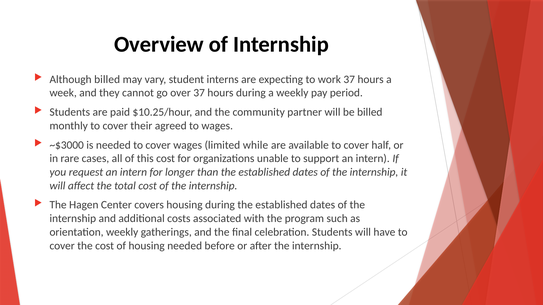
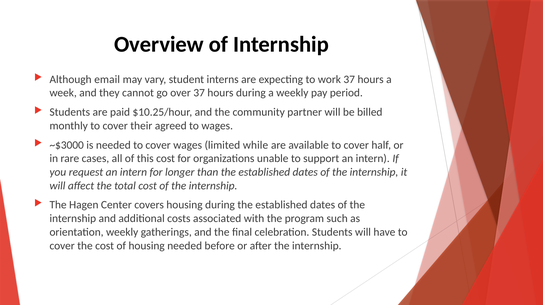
Although billed: billed -> email (107, 79)
